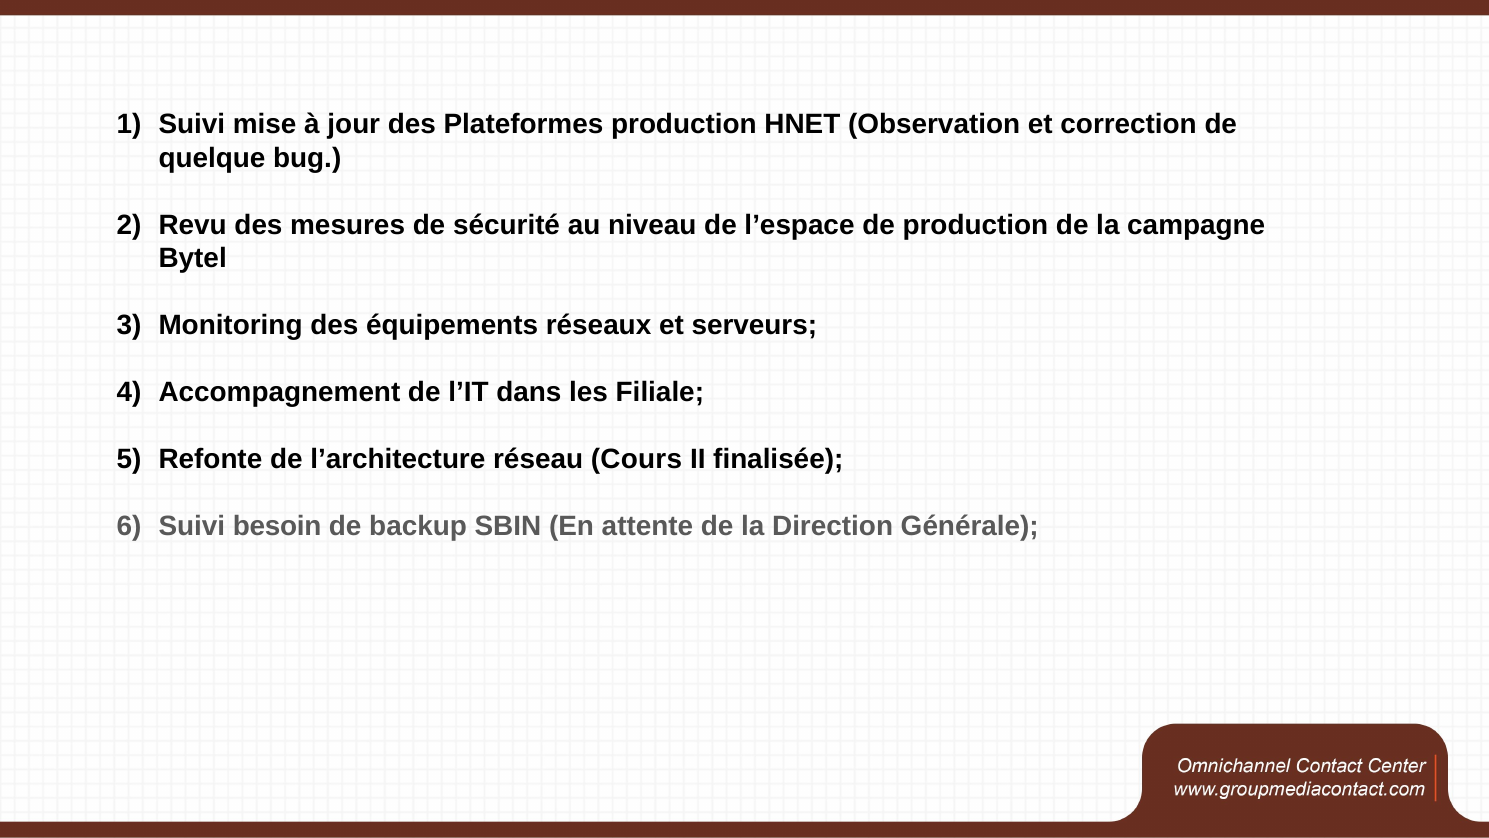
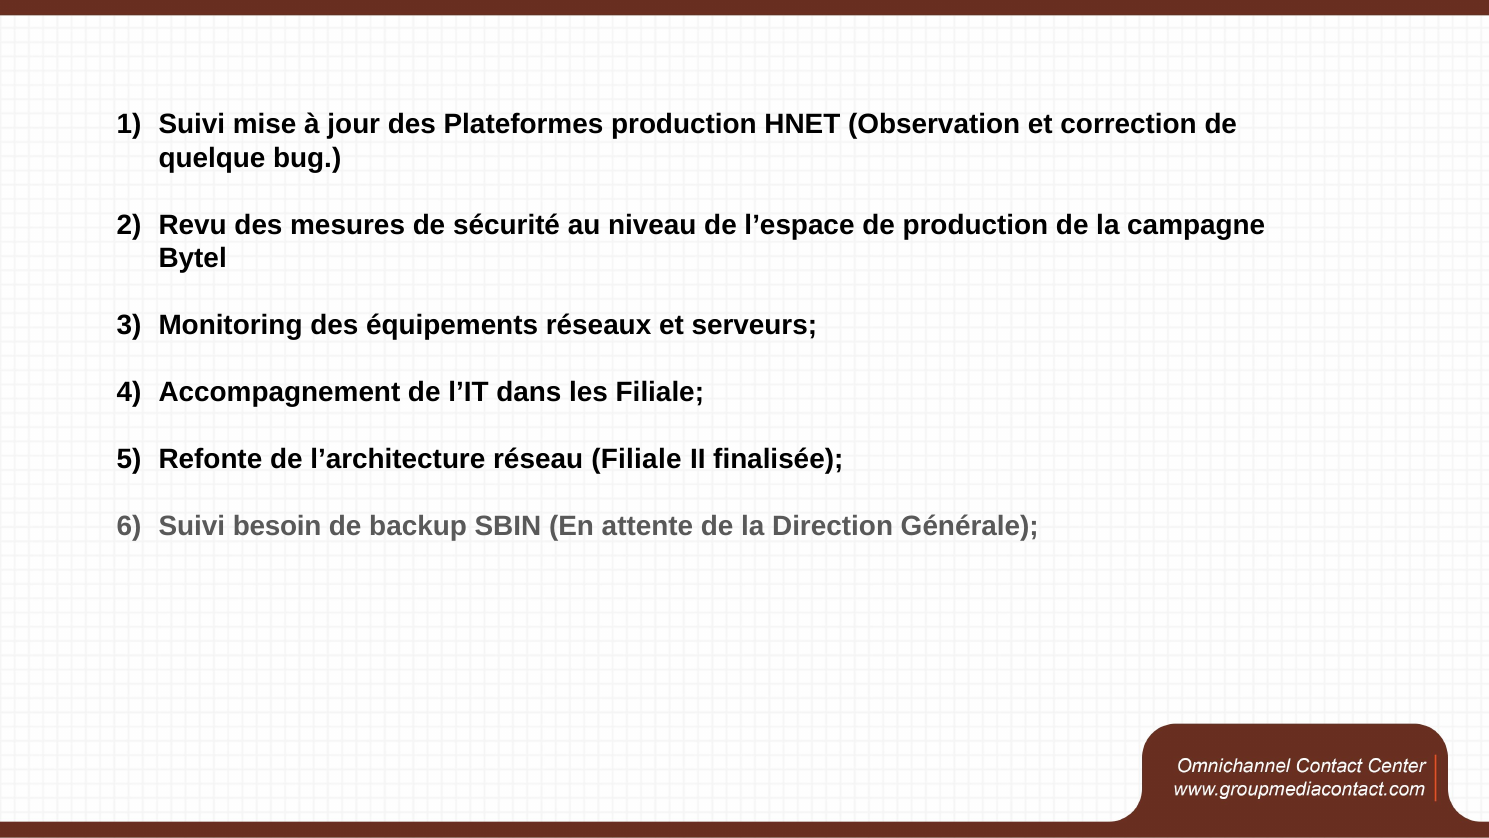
réseau Cours: Cours -> Filiale (636, 459)
